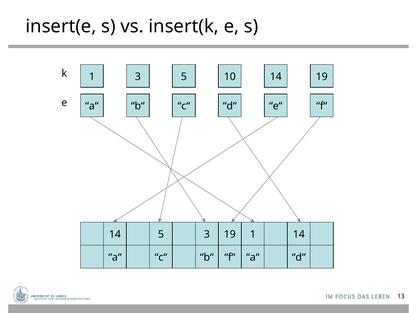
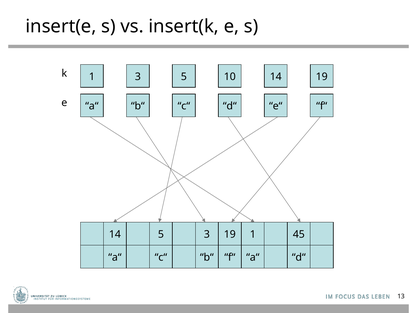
19 14: 14 -> 45 (299, 234)
